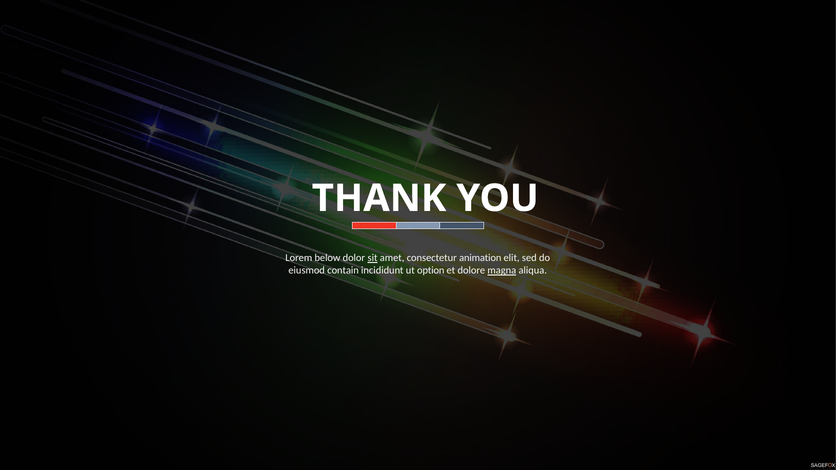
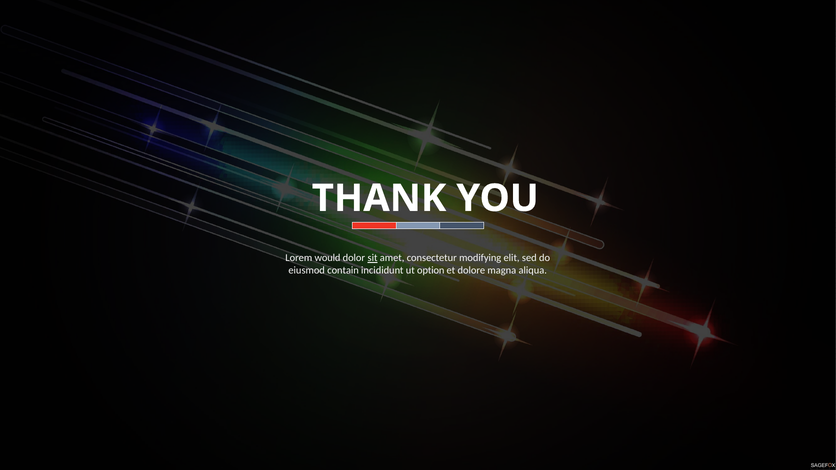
below: below -> would (327, 258)
animation: animation -> modifying (480, 258)
magna underline: present -> none (502, 271)
